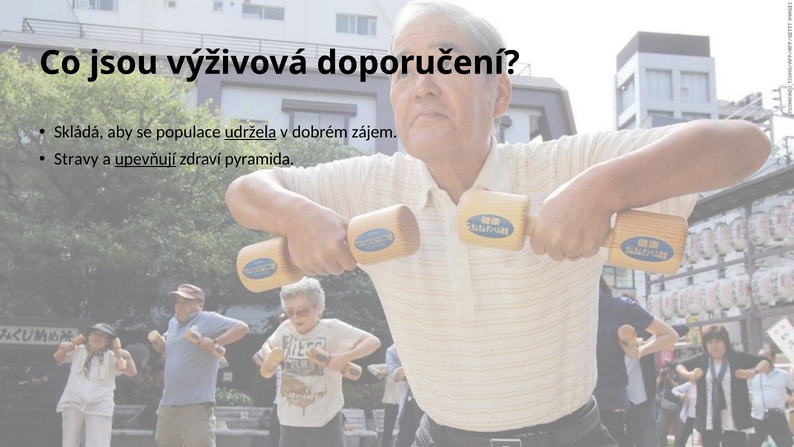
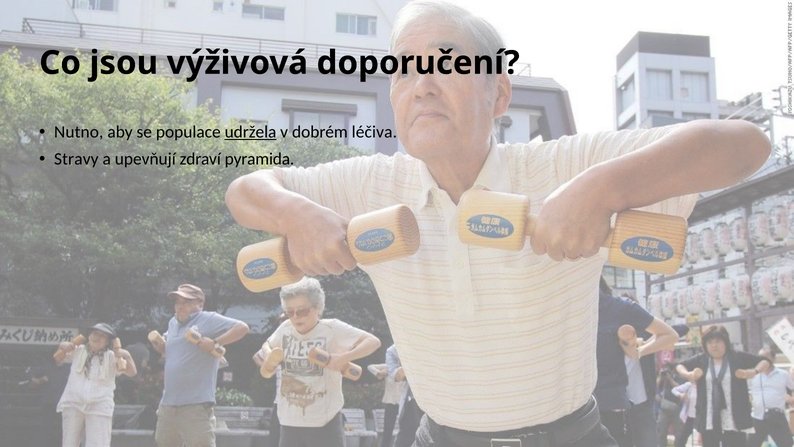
Skládá: Skládá -> Nutno (79, 132)
zájem: zájem -> léčiva (374, 132)
upevňují underline: present -> none (145, 159)
